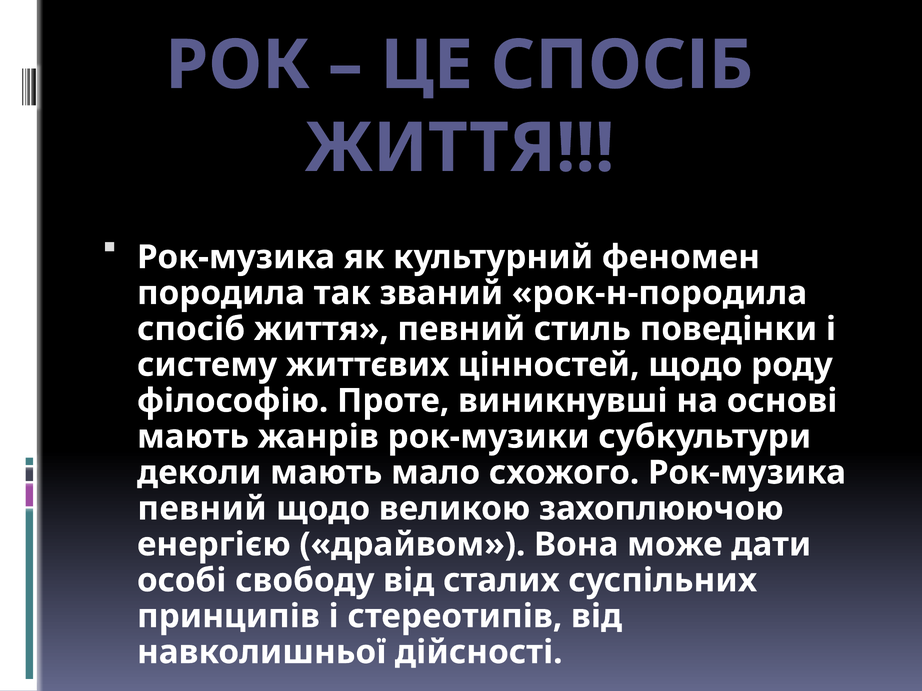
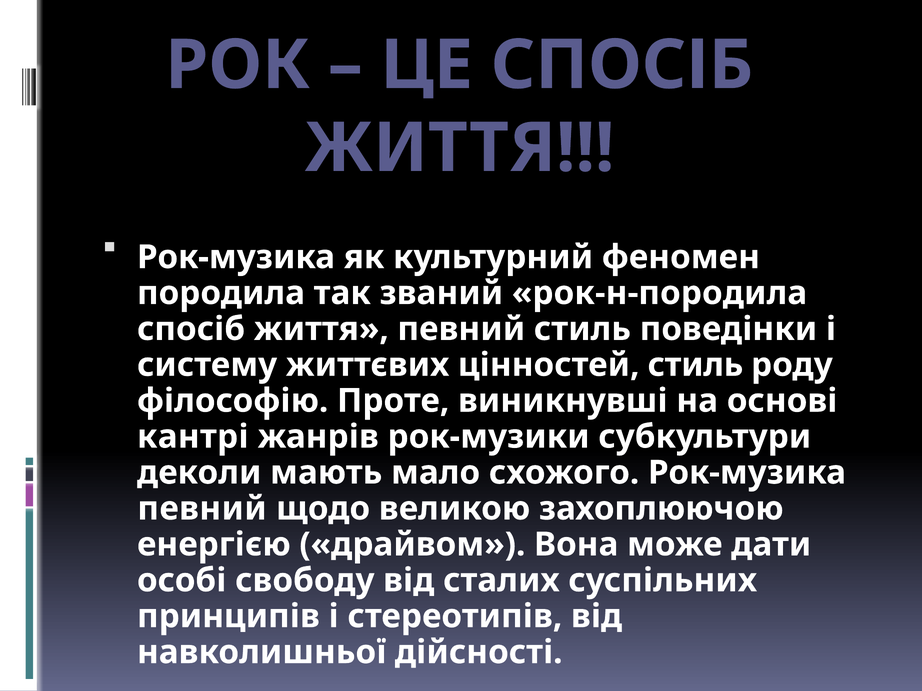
цінностей щодо: щодо -> стиль (695, 365)
мають: мають -> кантрі (193, 437)
